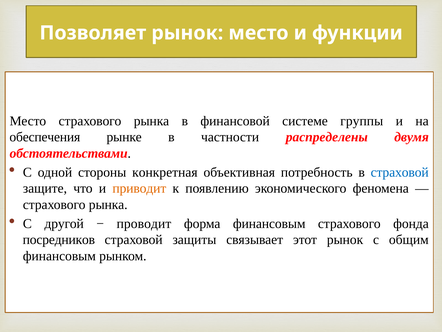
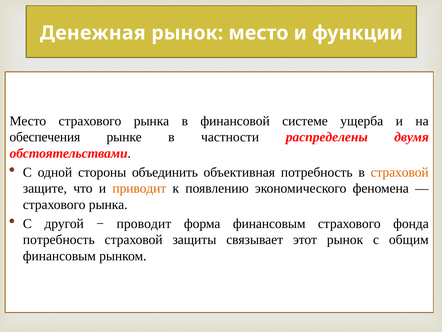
Позволяет: Позволяет -> Денежная (93, 33)
группы: группы -> ущерба (362, 121)
конкретная: конкретная -> объединить (165, 172)
страховой colour: blue -> orange (400, 172)
посредников: посредников -> потребность (59, 239)
